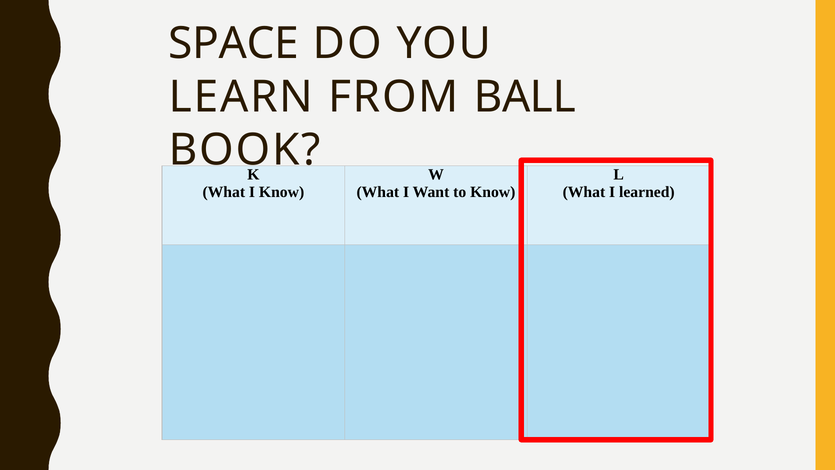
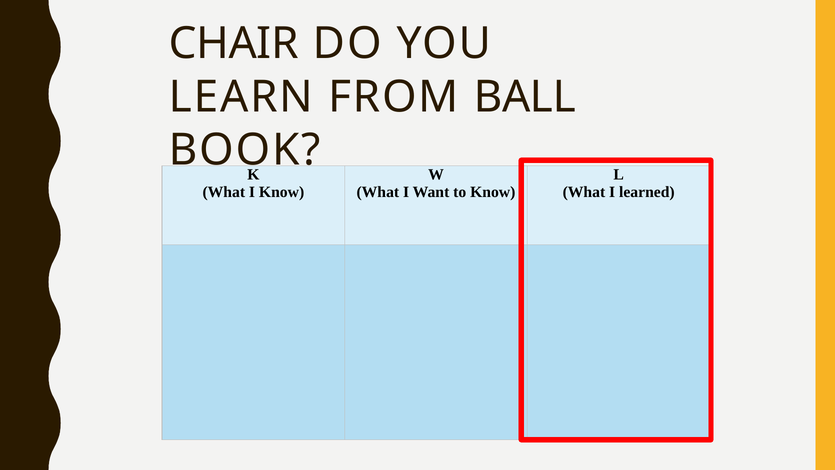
SPACE: SPACE -> CHAIR (234, 44)
